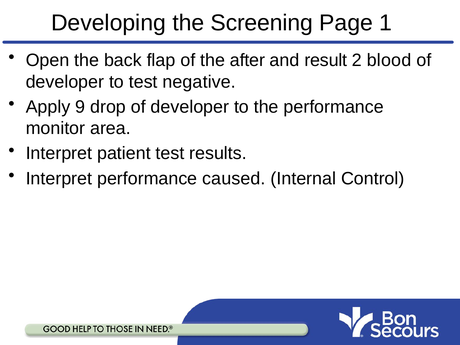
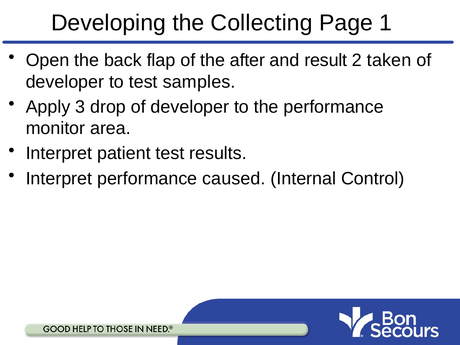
Screening: Screening -> Collecting (262, 23)
blood: blood -> taken (389, 60)
negative: negative -> samples (199, 82)
9: 9 -> 3 (80, 107)
